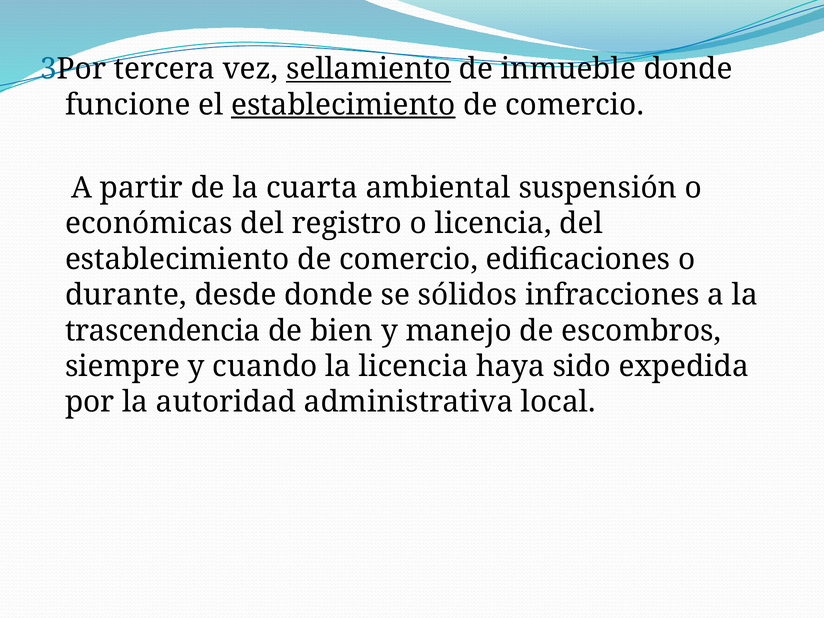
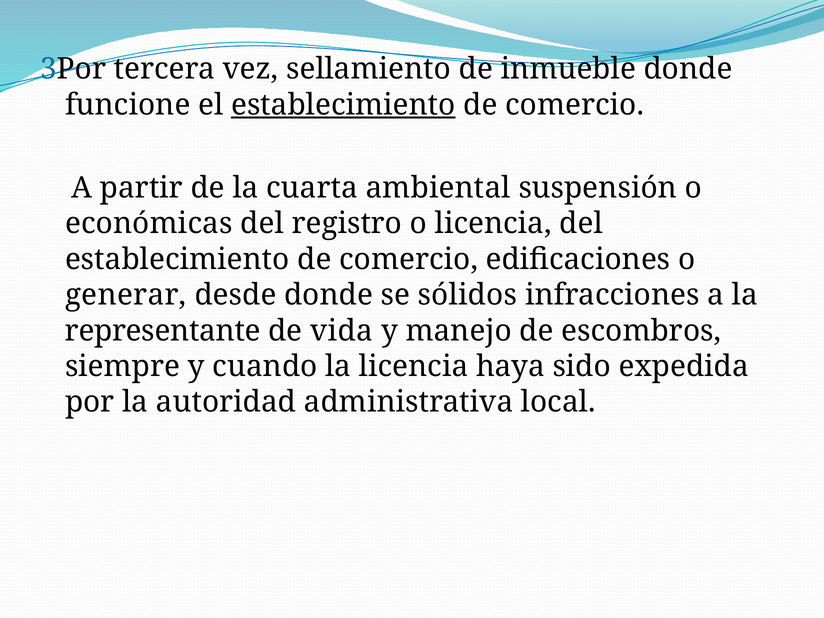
sellamiento underline: present -> none (369, 69)
durante: durante -> generar (126, 295)
trascendencia: trascendencia -> representante (163, 331)
bien: bien -> vida (341, 331)
